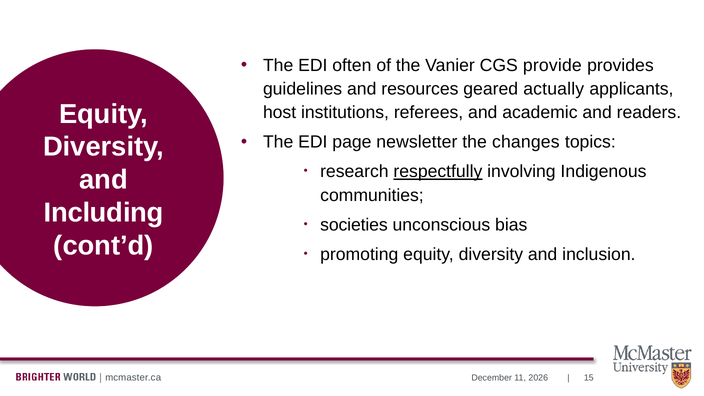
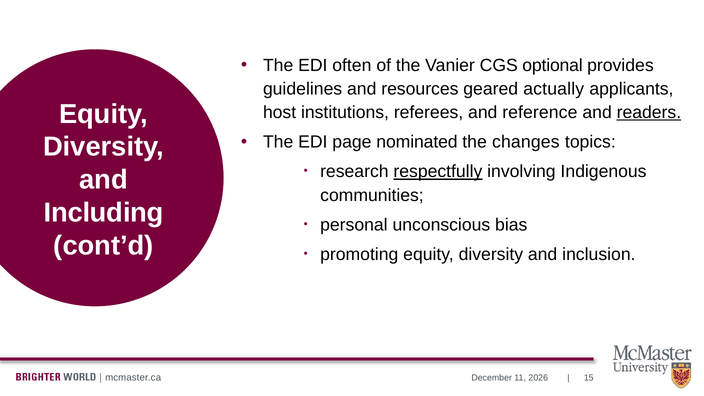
provide: provide -> optional (553, 65)
academic: academic -> reference (540, 113)
readers underline: none -> present (649, 113)
newsletter: newsletter -> nominated (417, 142)
societies: societies -> personal (354, 225)
